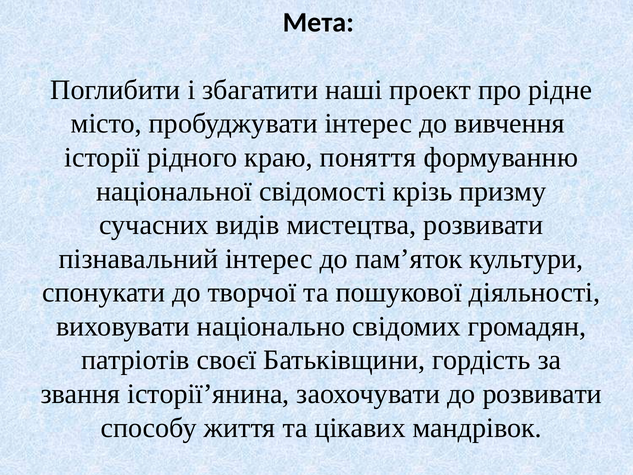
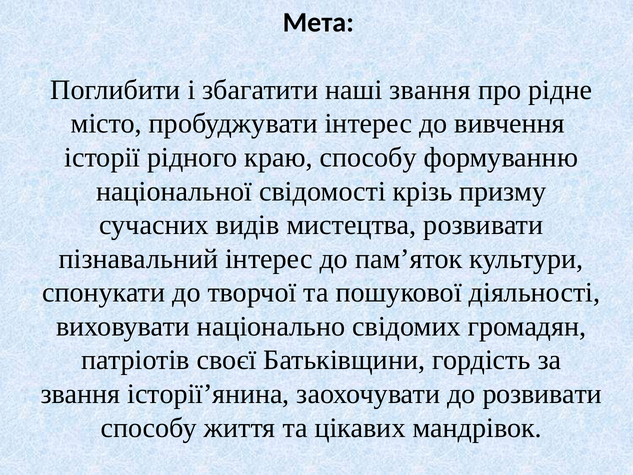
наші проект: проект -> звання (430, 90)
краю поняття: поняття -> способу (368, 157)
